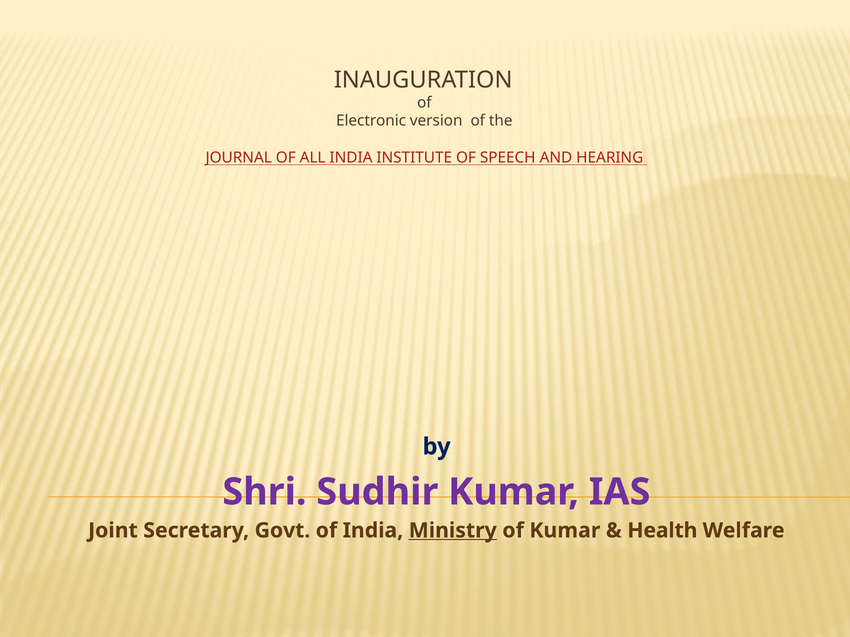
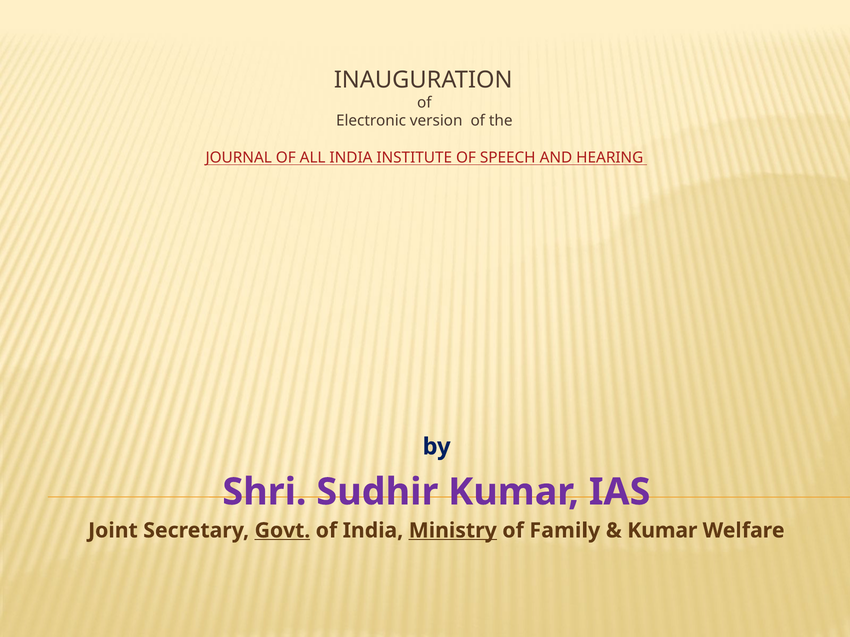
Govt underline: none -> present (282, 531)
of Kumar: Kumar -> Family (565, 531)
Health: Health -> Kumar (662, 531)
